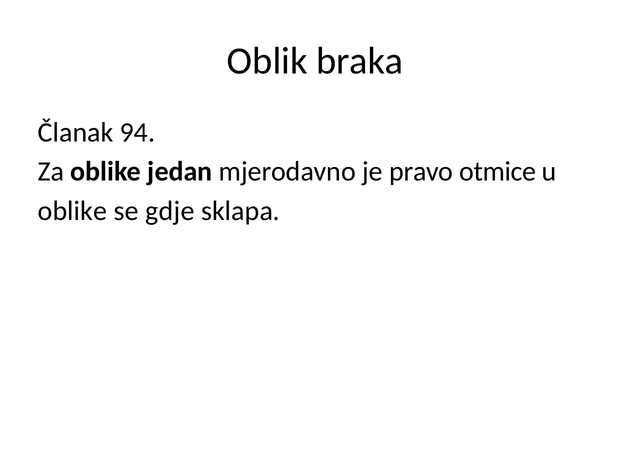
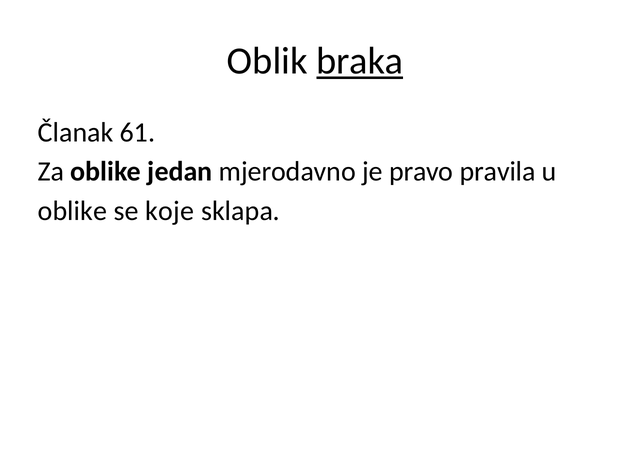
braka underline: none -> present (360, 61)
94: 94 -> 61 (137, 132)
otmice: otmice -> pravila (498, 171)
gdje: gdje -> koje (170, 211)
